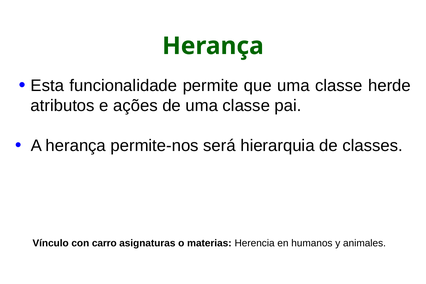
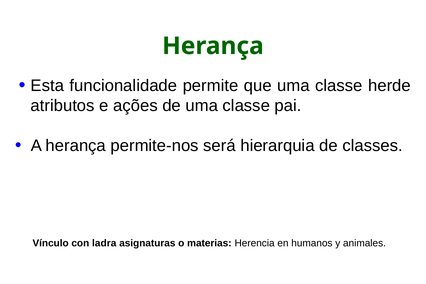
carro: carro -> ladra (104, 243)
